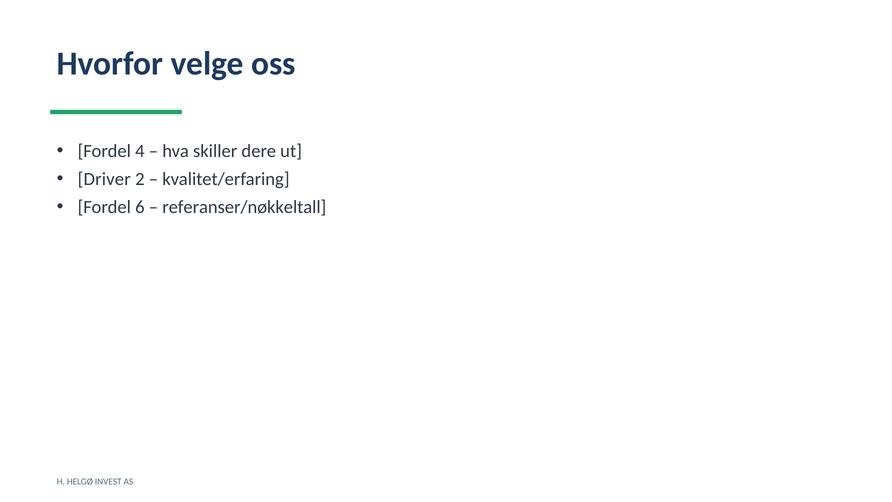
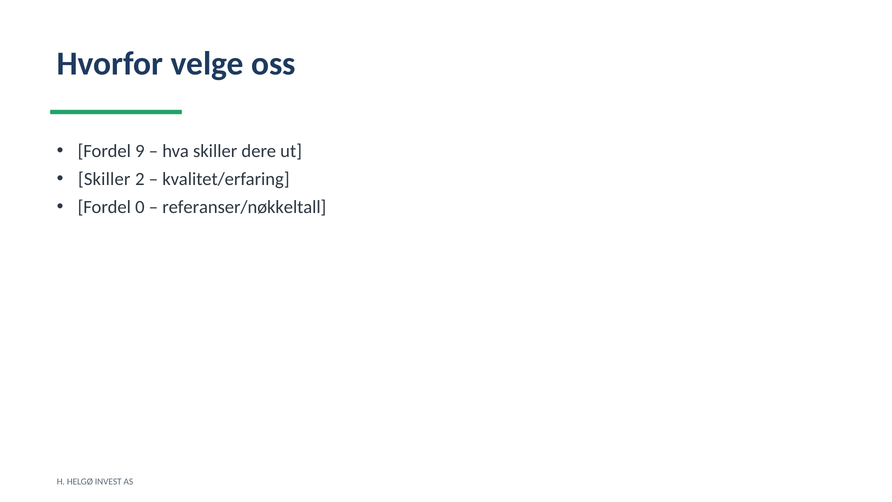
4: 4 -> 9 (140, 151)
Driver: Driver -> Skiller (104, 179)
6: 6 -> 0 (140, 207)
